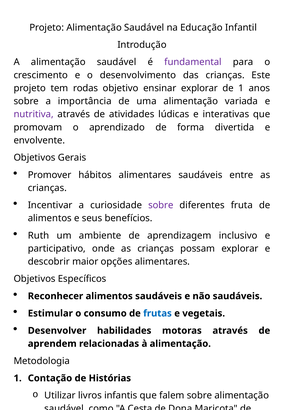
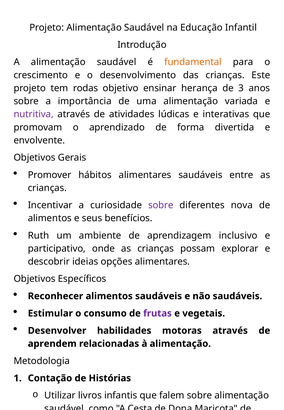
fundamental colour: purple -> orange (193, 62)
ensinar explorar: explorar -> herança (199, 88)
de 1: 1 -> 3 (241, 88)
fruta: fruta -> nova (242, 205)
maior: maior -> ideias (85, 262)
frutas colour: blue -> purple (157, 314)
